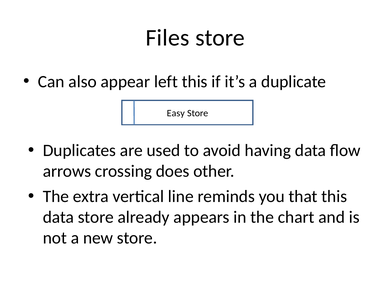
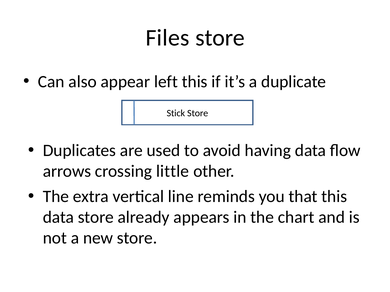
Easy: Easy -> Stick (176, 113)
does: does -> little (173, 172)
